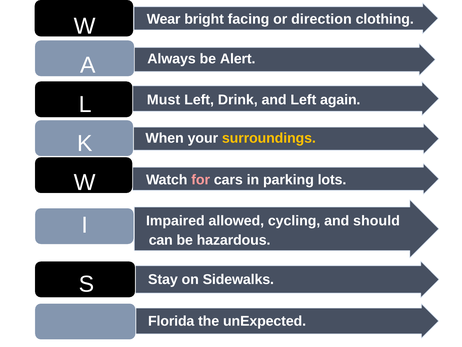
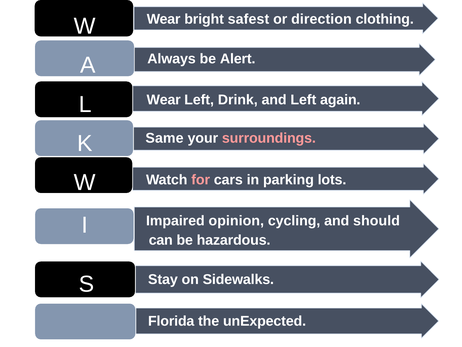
facing: facing -> safest (248, 19)
Must: Must -> Wear (164, 100)
When: When -> Same (164, 138)
surroundings colour: yellow -> pink (269, 138)
allowed: allowed -> opinion (236, 221)
